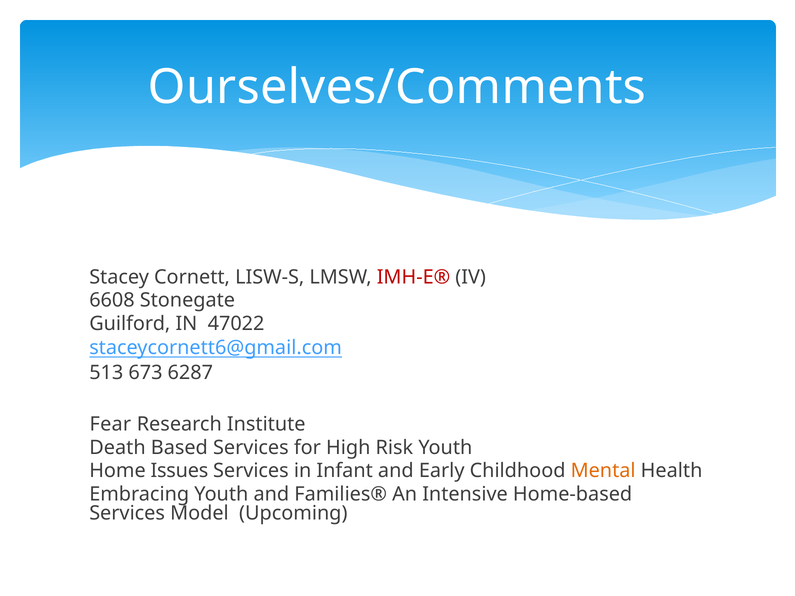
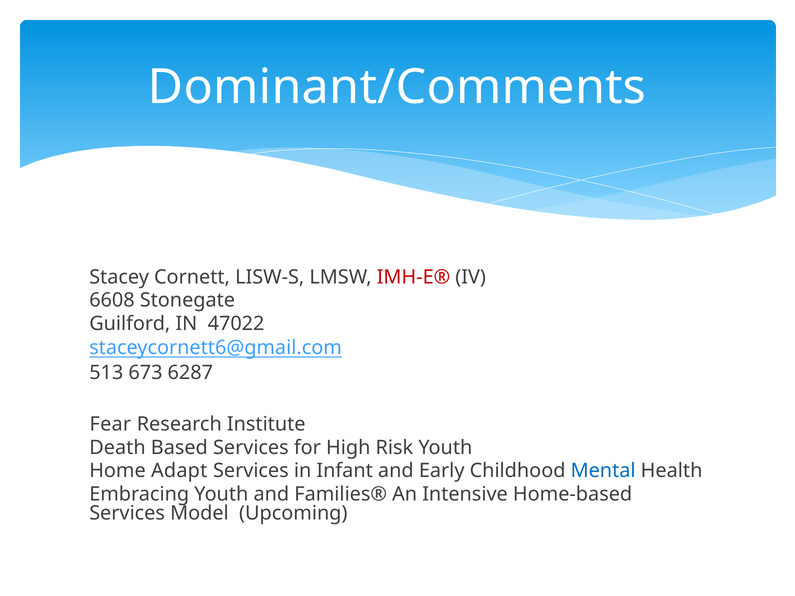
Ourselves/Comments: Ourselves/Comments -> Dominant/Comments (397, 87)
Issues: Issues -> Adapt (179, 471)
Mental colour: orange -> blue (603, 471)
